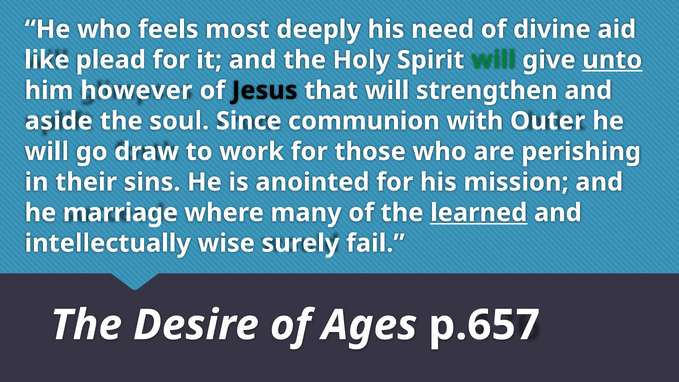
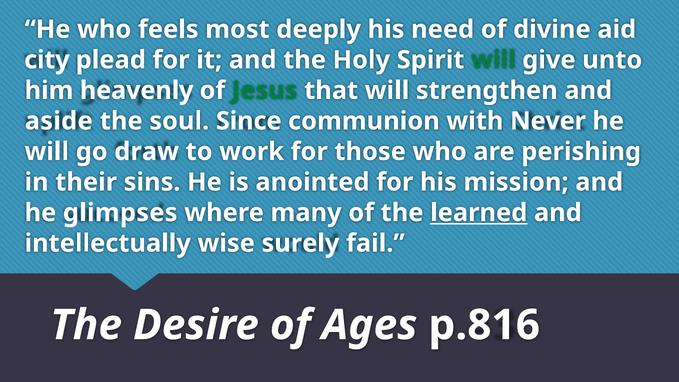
like: like -> city (47, 60)
unto underline: present -> none (612, 60)
however: however -> heavenly (137, 90)
Jesus colour: black -> green (265, 90)
Outer: Outer -> Never (548, 121)
marriage: marriage -> glimpses (120, 213)
p.657: p.657 -> p.816 (484, 325)
